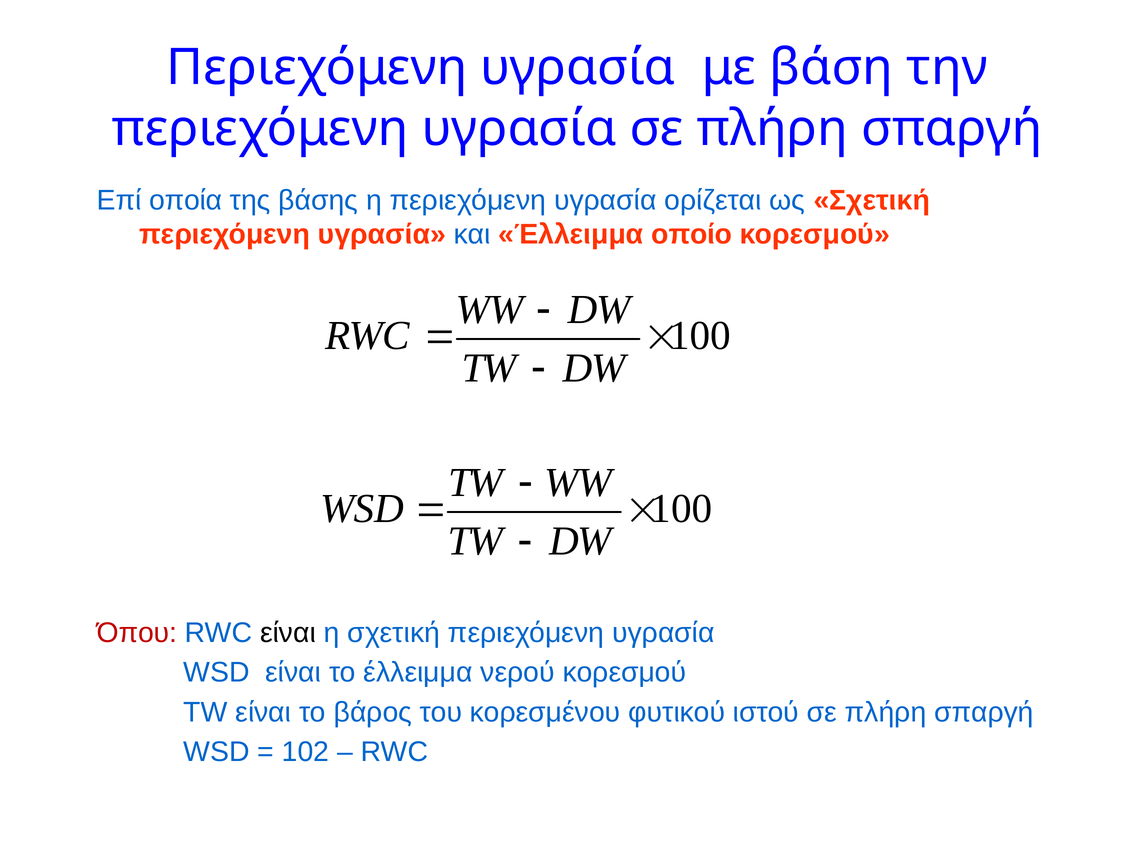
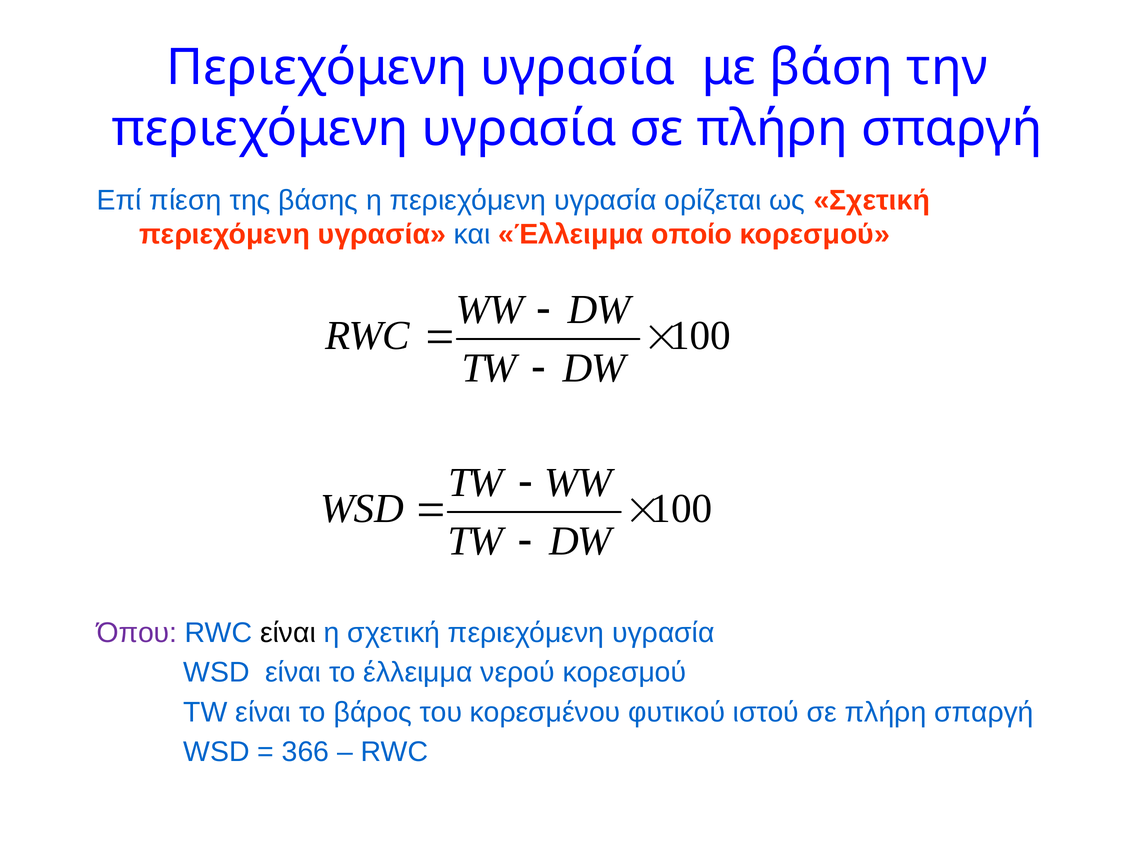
οποία: οποία -> πίεση (186, 200)
Όπου colour: red -> purple (137, 632)
102: 102 -> 366 (305, 752)
